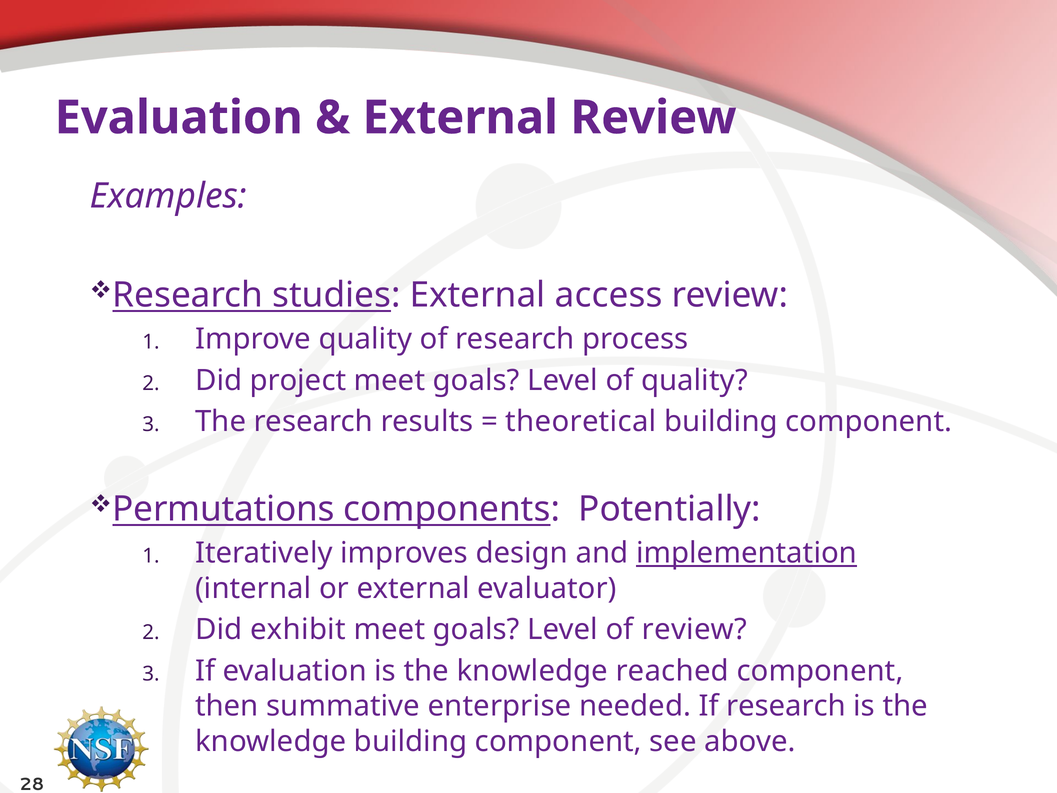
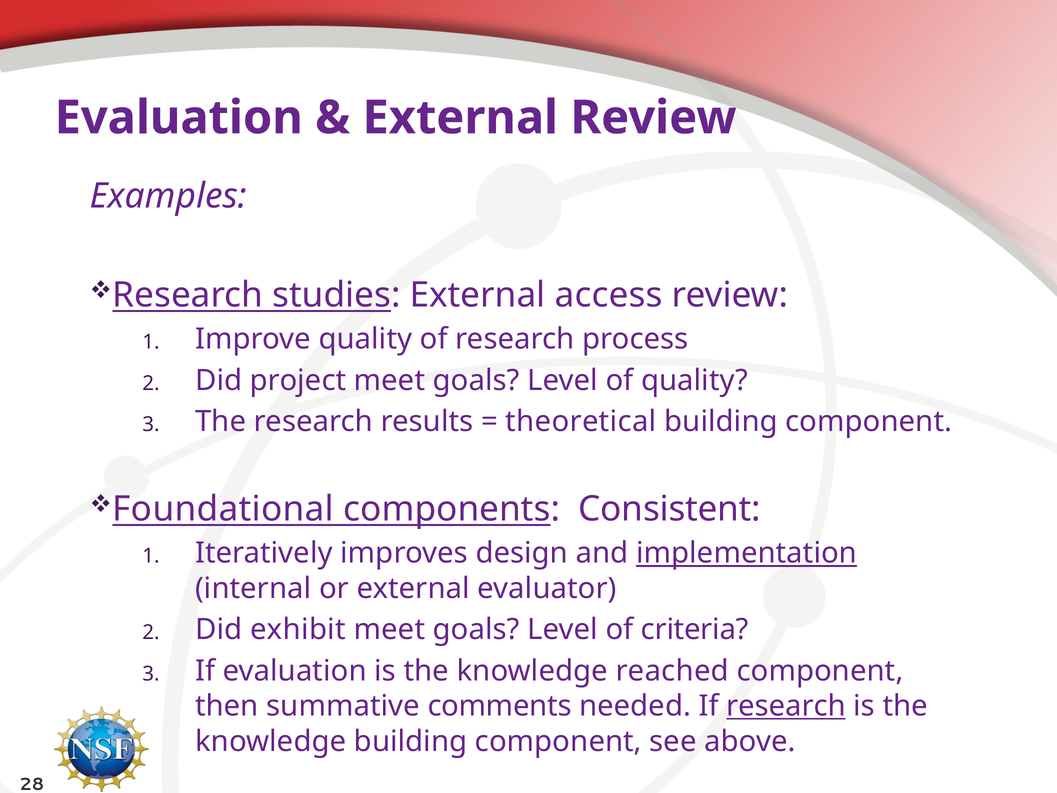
Permutations: Permutations -> Foundational (223, 509)
Potentially: Potentially -> Consistent (670, 509)
of review: review -> criteria (695, 630)
enterprise: enterprise -> comments (500, 706)
research underline: none -> present (786, 706)
